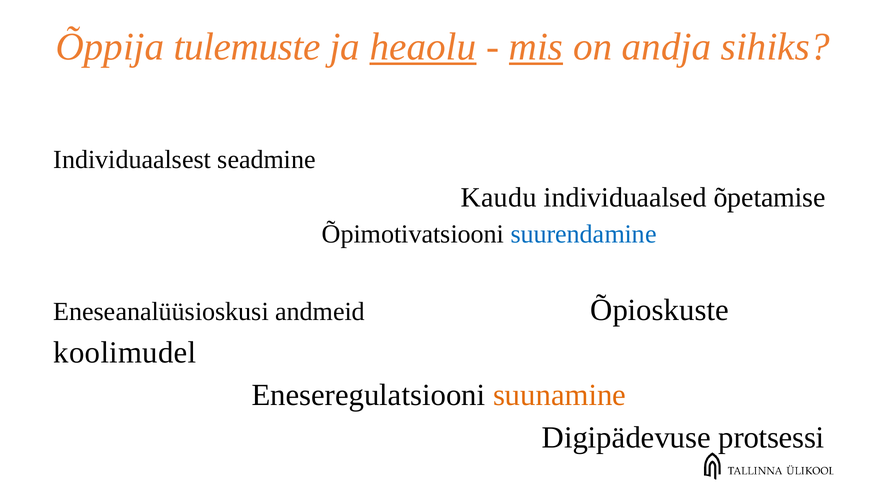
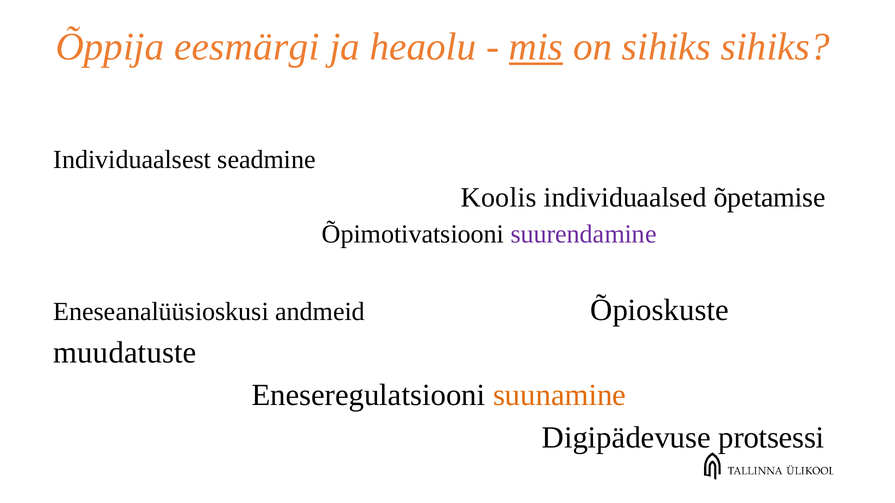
tulemuste: tulemuste -> eesmärgi (247, 47)
heaolu underline: present -> none (423, 47)
on andja: andja -> sihiks (667, 47)
Kaudu: Kaudu -> Koolis (499, 197)
suurendamine colour: blue -> purple (584, 234)
koolimudel: koolimudel -> muudatuste (125, 353)
